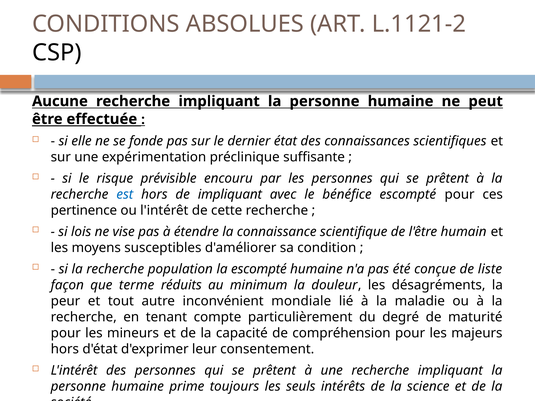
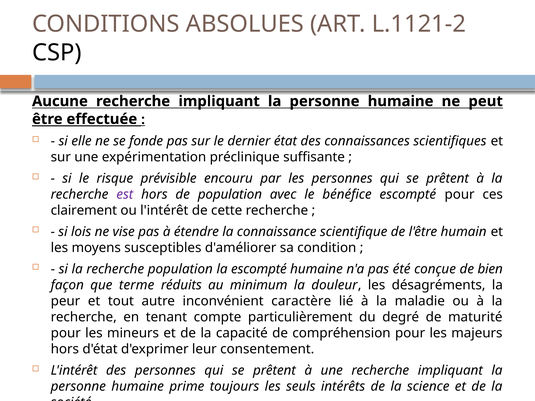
est colour: blue -> purple (125, 195)
de impliquant: impliquant -> population (230, 195)
pertinence: pertinence -> clairement (84, 211)
liste: liste -> bien (490, 269)
mondiale: mondiale -> caractère (301, 301)
